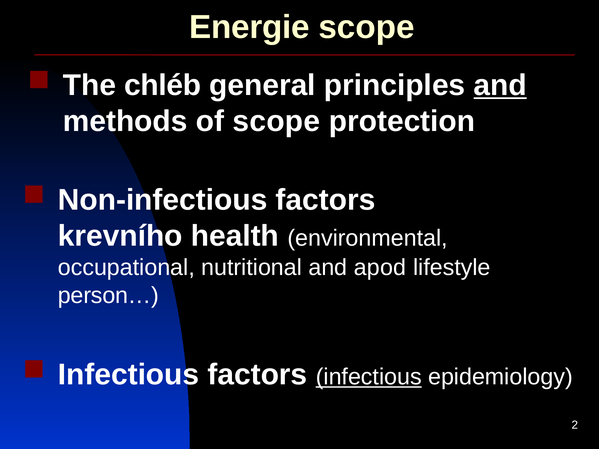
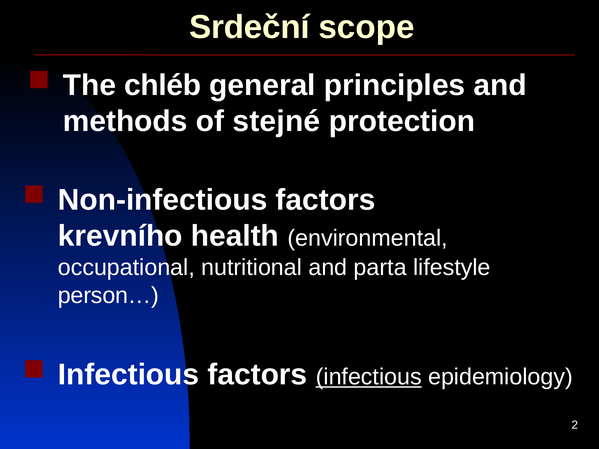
Energie: Energie -> Srdeční (249, 27)
and underline: present -> none (500, 85)
of scope: scope -> stejné (276, 121)
apod: apod -> parta (380, 268)
